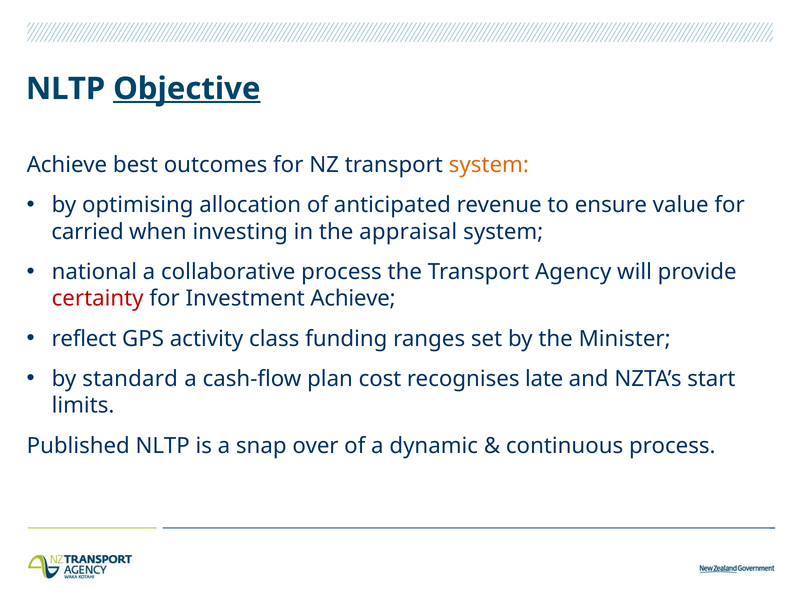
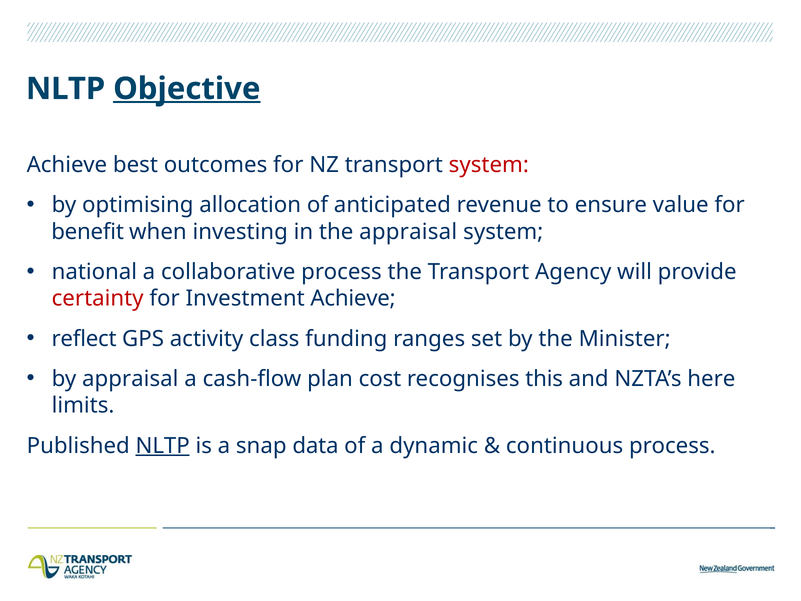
system colour: orange -> red (489, 165)
carried: carried -> benefit (88, 232)
by standard: standard -> appraisal (130, 379)
late: late -> this (544, 379)
start: start -> here (711, 379)
NLTP underline: none -> present (163, 445)
over: over -> data (315, 445)
